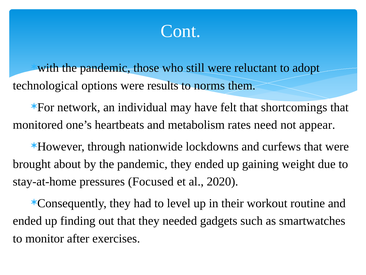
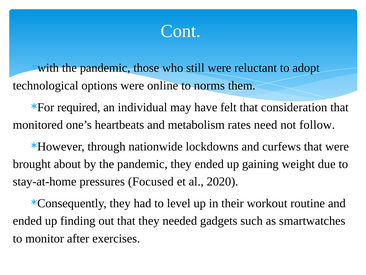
results: results -> online (163, 85)
network: network -> required (79, 107)
shortcomings: shortcomings -> consideration (294, 107)
appear: appear -> follow (317, 125)
